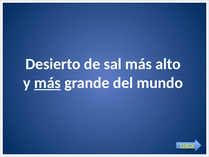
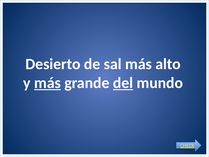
del underline: none -> present (123, 83)
